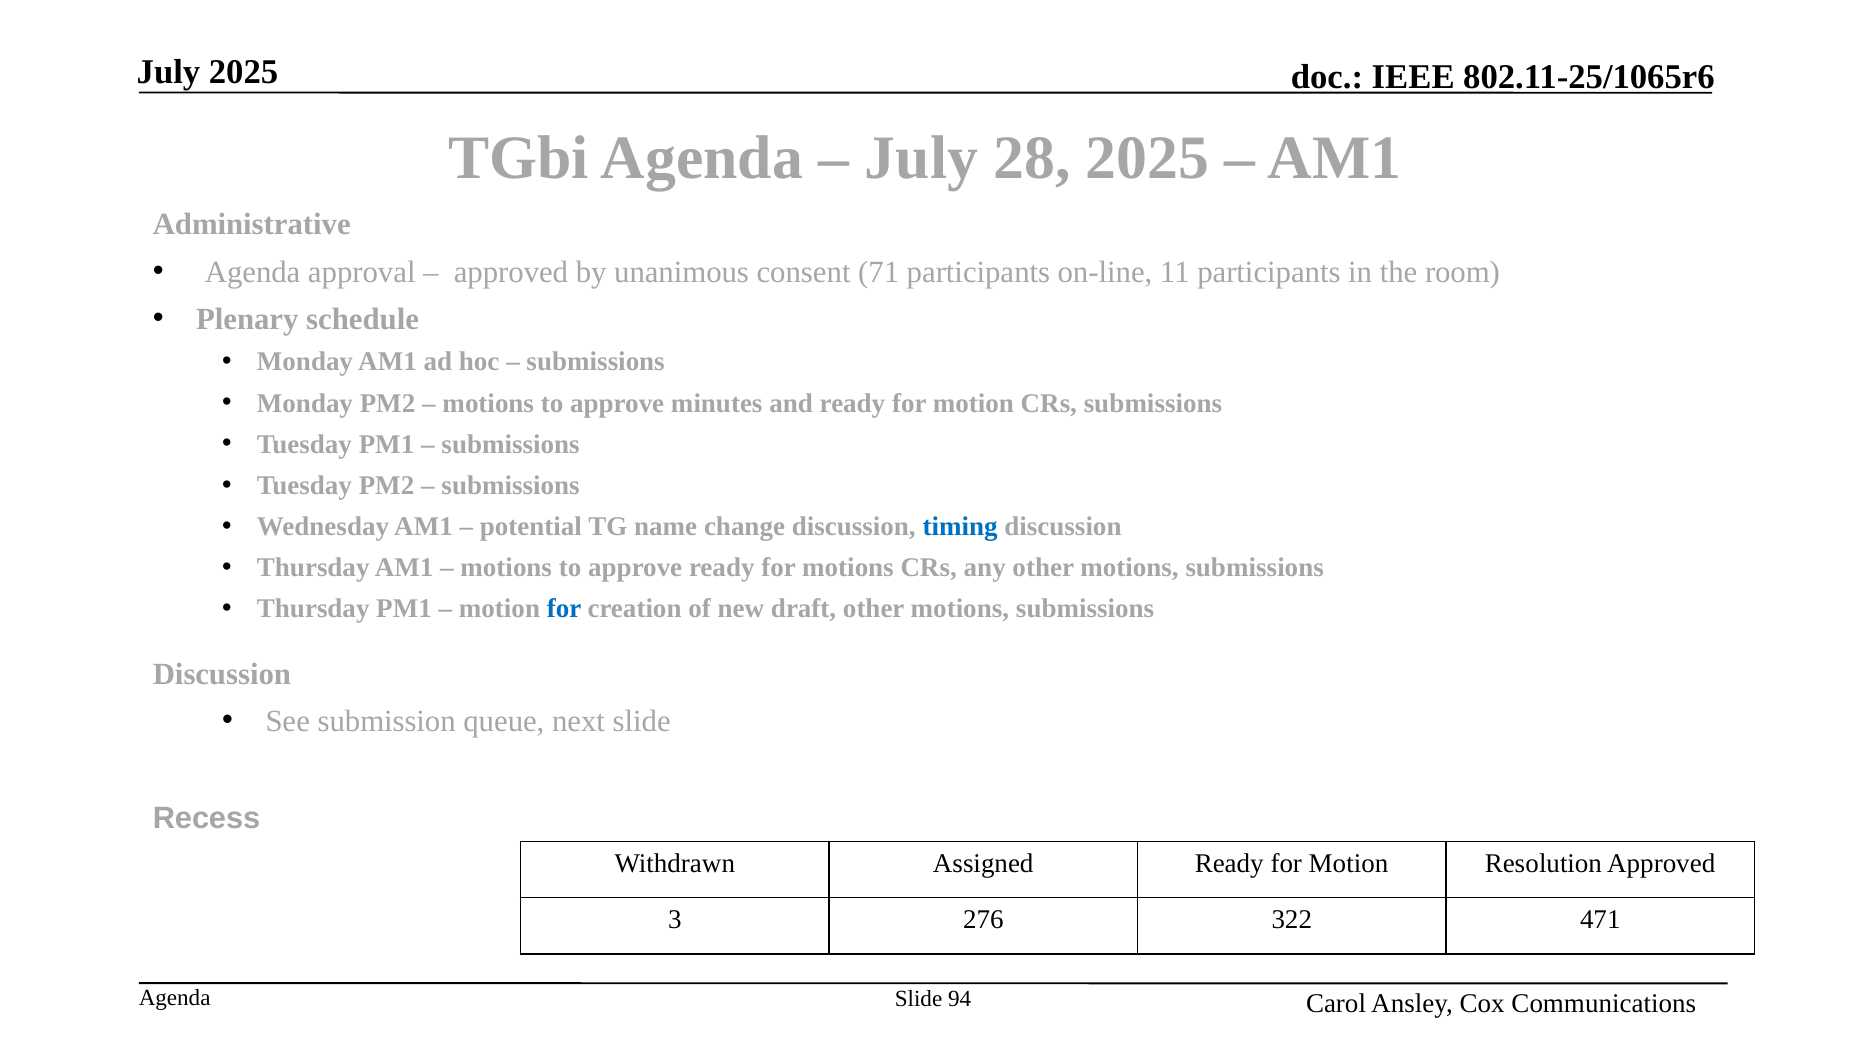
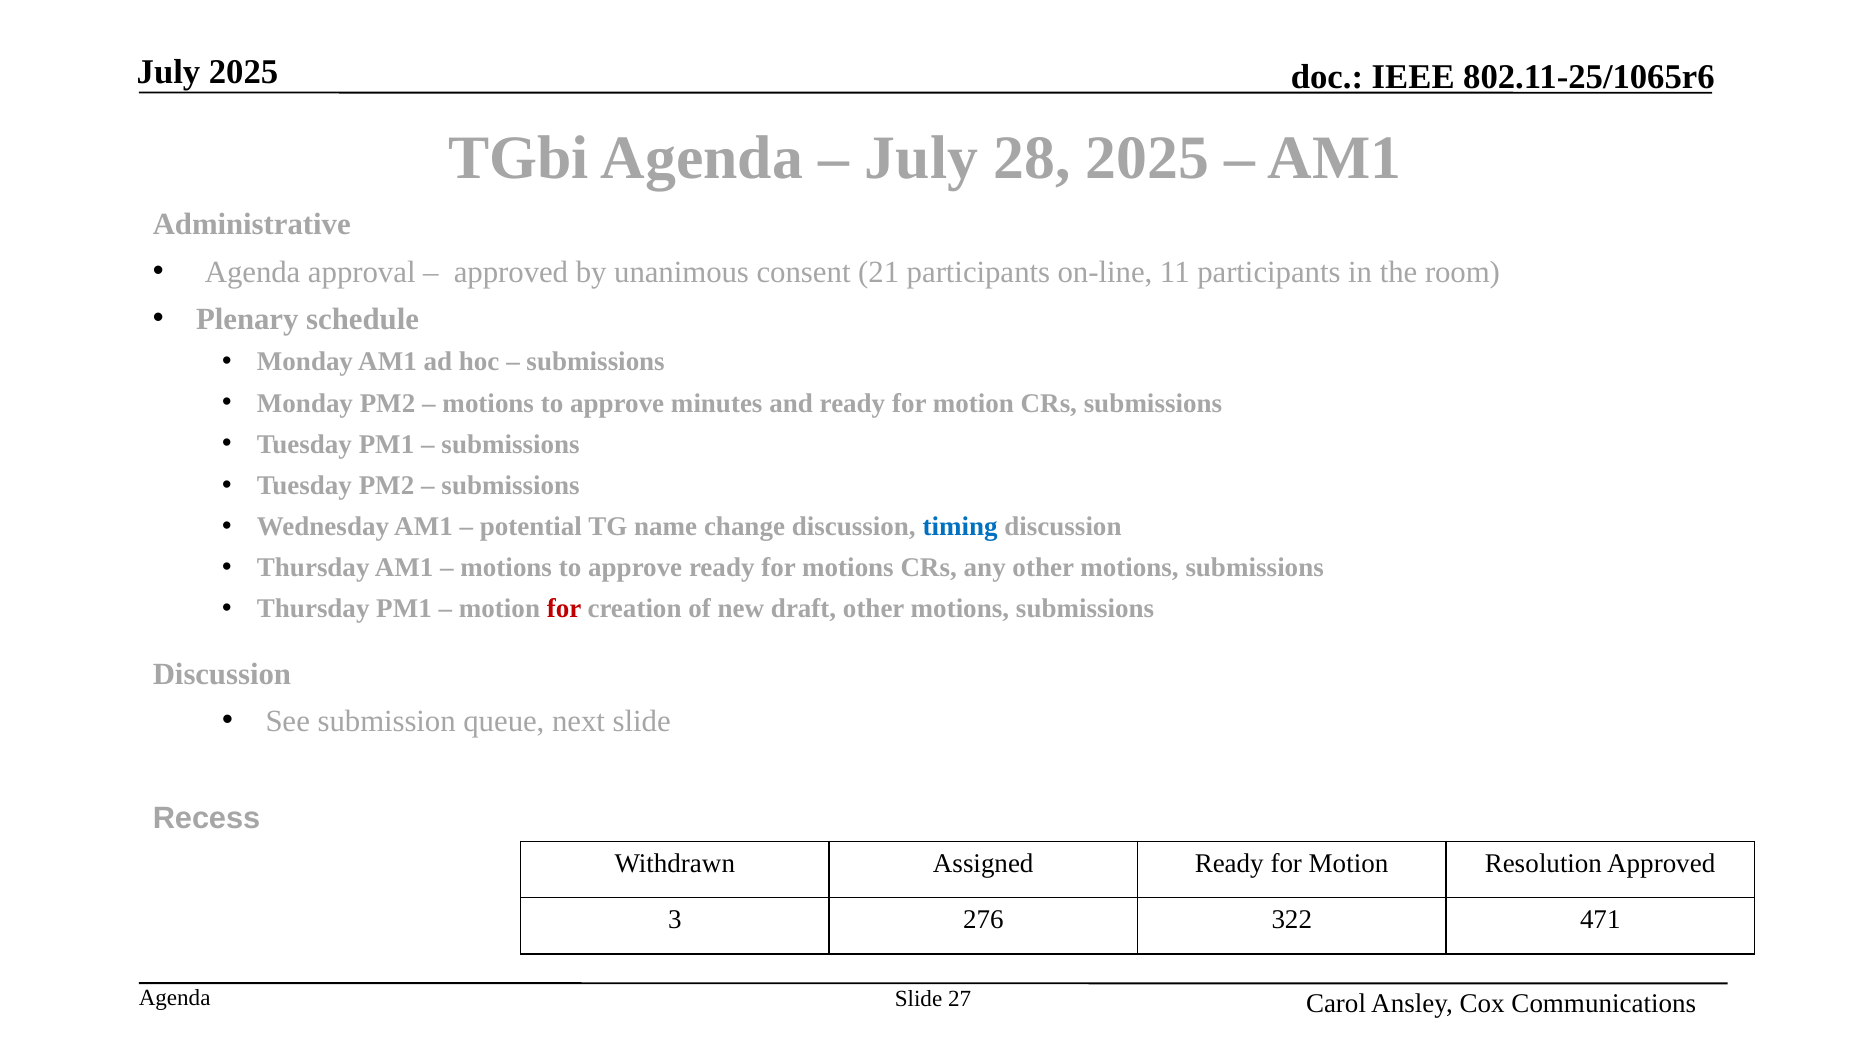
71: 71 -> 21 (879, 272)
for colour: blue -> red (564, 609)
94: 94 -> 27 (960, 999)
